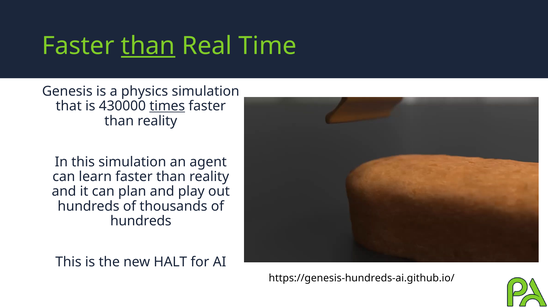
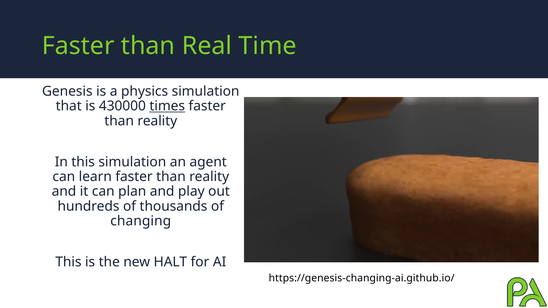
than underline: present -> none (148, 46)
hundreds: hundreds -> changing (141, 221)
https://genesis-hundreds-ai.github.io/: https://genesis-hundreds-ai.github.io/ -> https://genesis-changing-ai.github.io/ (362, 278)
